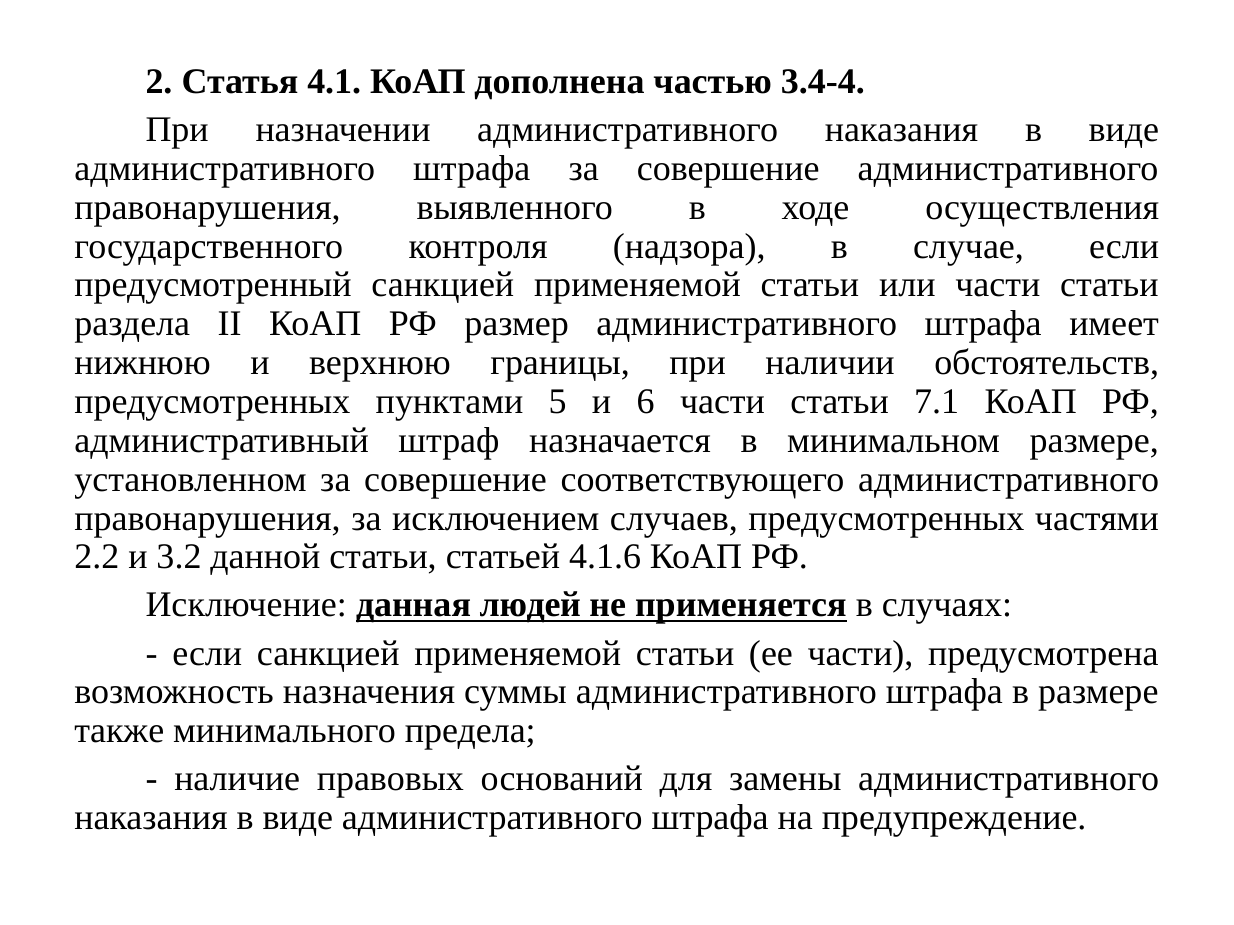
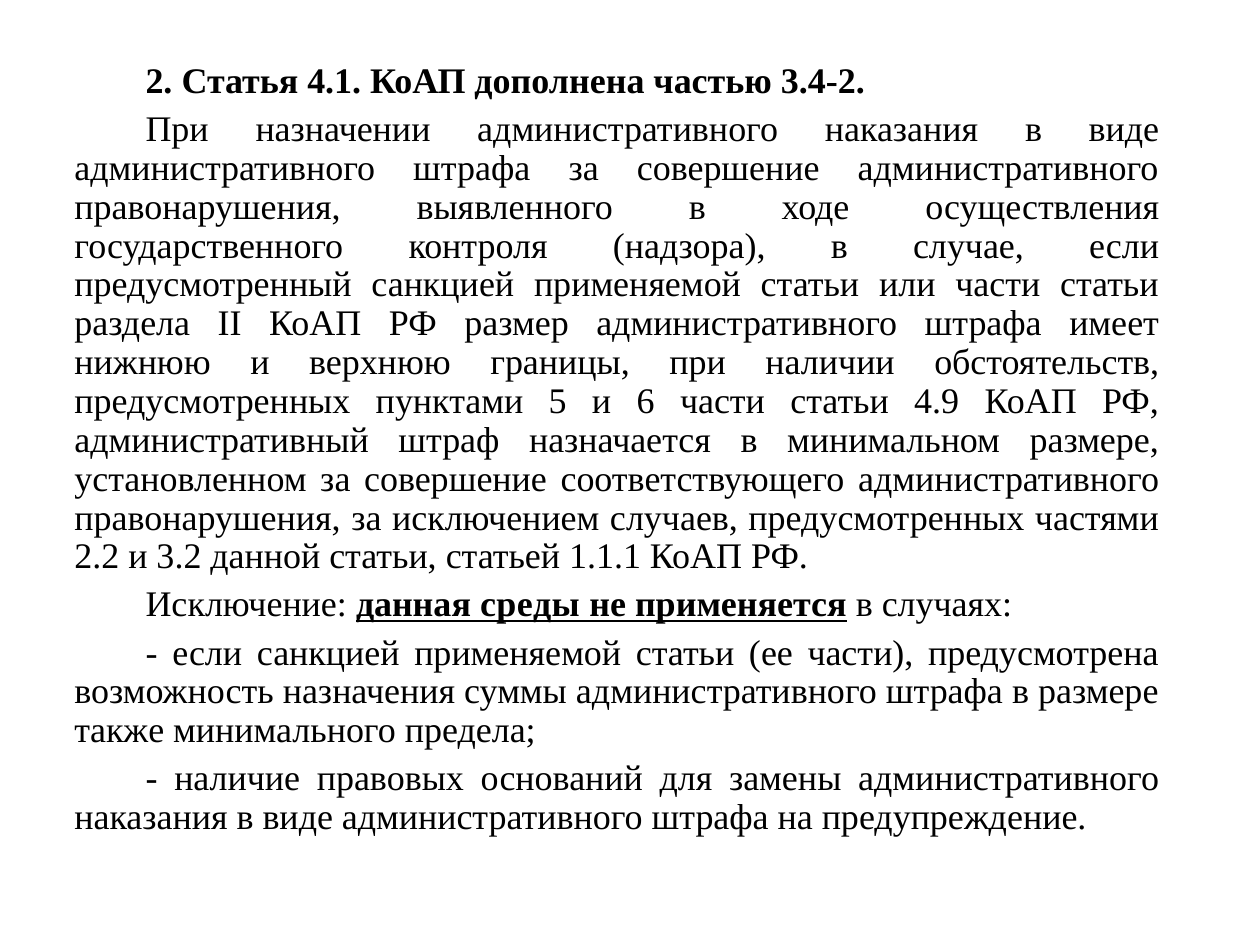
3.4-4: 3.4-4 -> 3.4-2 (823, 82)
7.1: 7.1 -> 4.9 (937, 402)
4.1.6: 4.1.6 -> 1.1.1 (605, 557)
людей: людей -> среды (530, 605)
